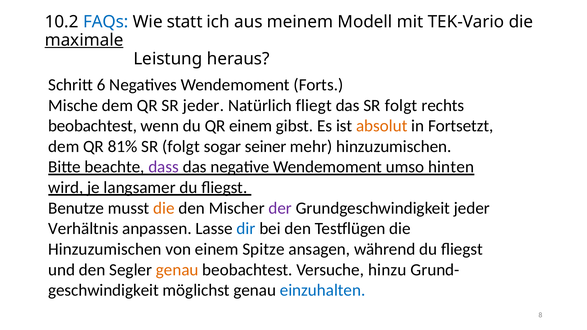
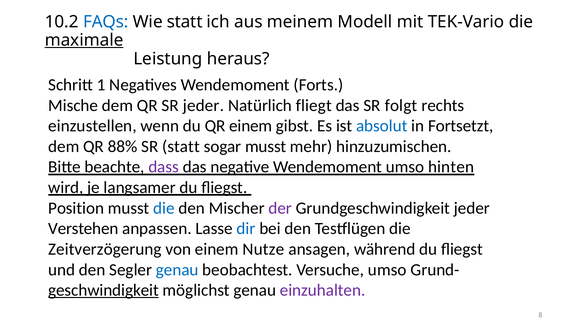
6: 6 -> 1 (101, 85)
beobachtest: beobachtest -> einzustellen (92, 126)
absolut colour: orange -> blue (382, 126)
81%: 81% -> 88% (123, 147)
folgt: folgt -> statt (181, 147)
sogar seiner: seiner -> musst (266, 147)
Benutze: Benutze -> Position (76, 208)
die colour: orange -> blue (164, 208)
Verhältnis: Verhältnis -> Verstehen (83, 229)
Hinzuzumischen: Hinzuzumischen -> Zeitverzögerung (105, 249)
Spitze: Spitze -> Nutze (263, 249)
genau colour: orange -> blue (177, 270)
Versuche hinzu: hinzu -> umso (387, 270)
geschwindigkeit underline: none -> present (104, 290)
einzuhalten colour: blue -> purple (323, 290)
